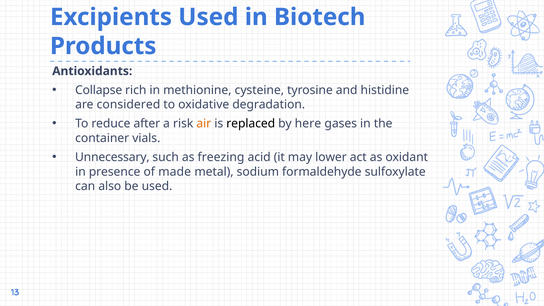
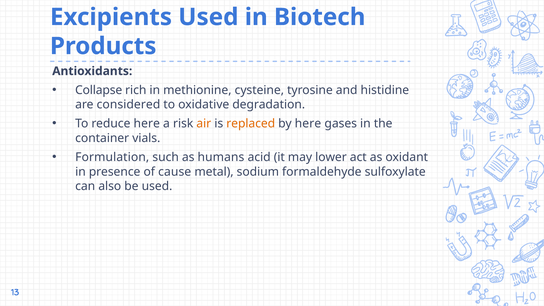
reduce after: after -> here (147, 124)
replaced colour: black -> orange (251, 124)
Unnecessary: Unnecessary -> Formulation (112, 157)
freezing: freezing -> humans (221, 157)
made: made -> cause (175, 172)
